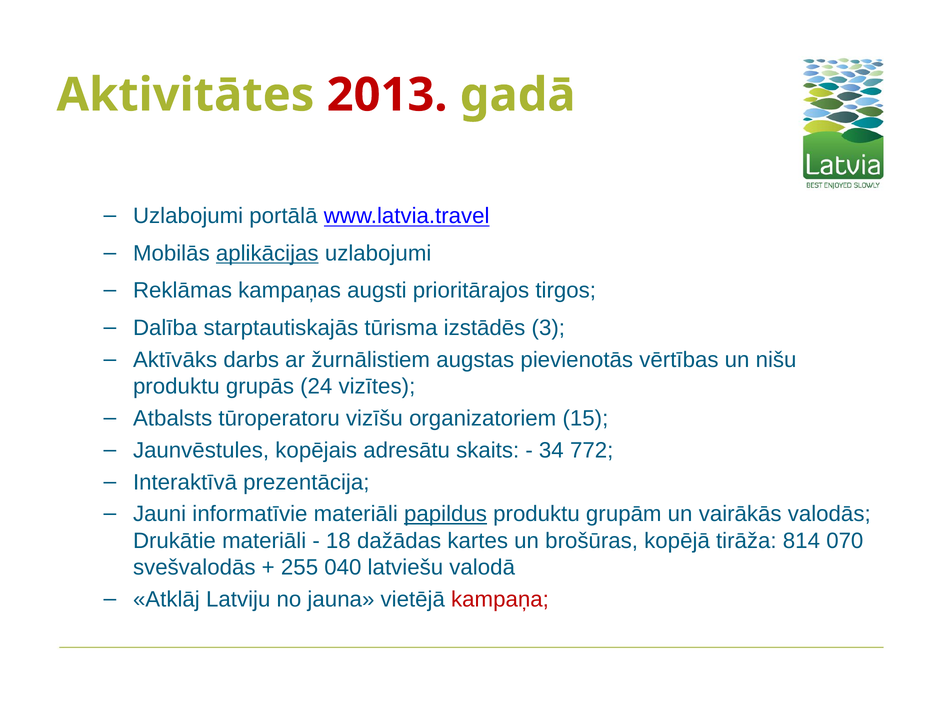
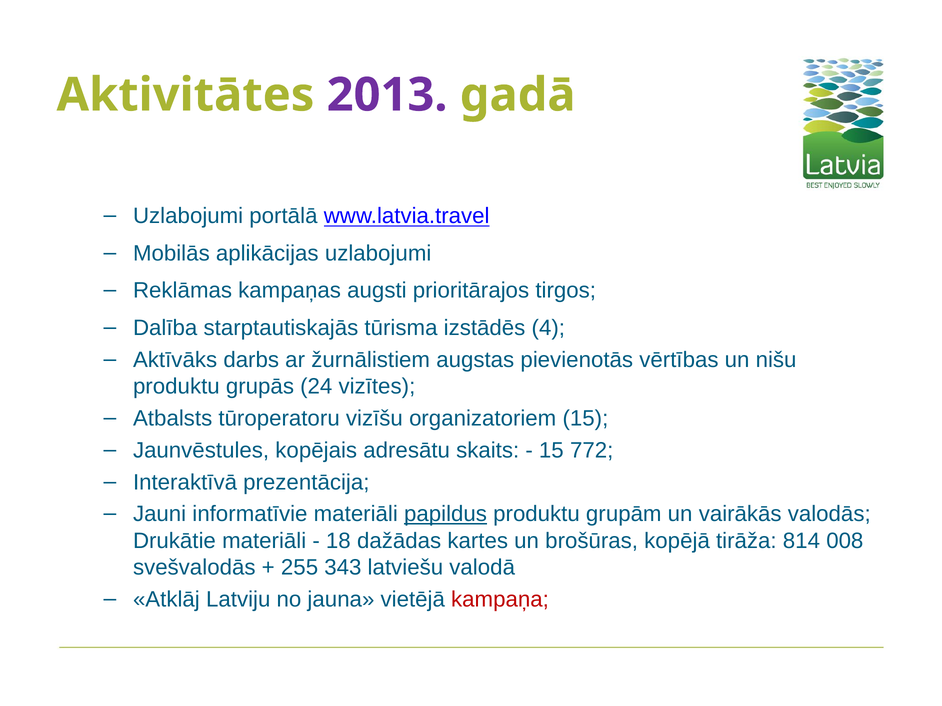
2013 colour: red -> purple (387, 95)
aplikācijas underline: present -> none (267, 254)
3: 3 -> 4 (548, 328)
34: 34 -> 15 (551, 451)
070: 070 -> 008 (845, 541)
040: 040 -> 343 (343, 568)
